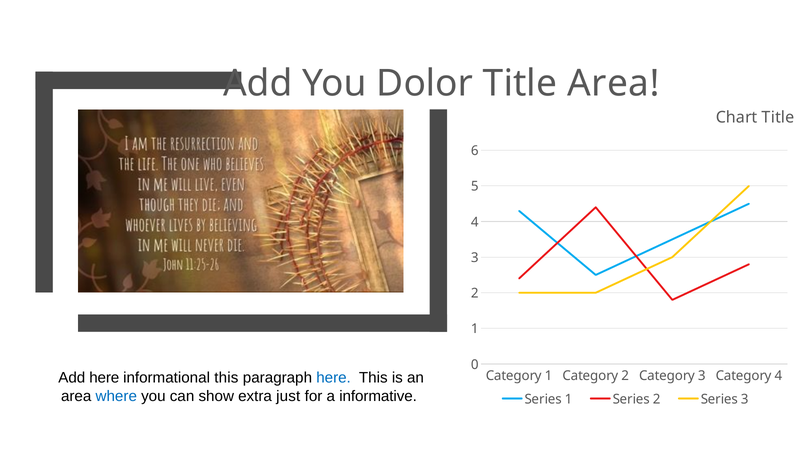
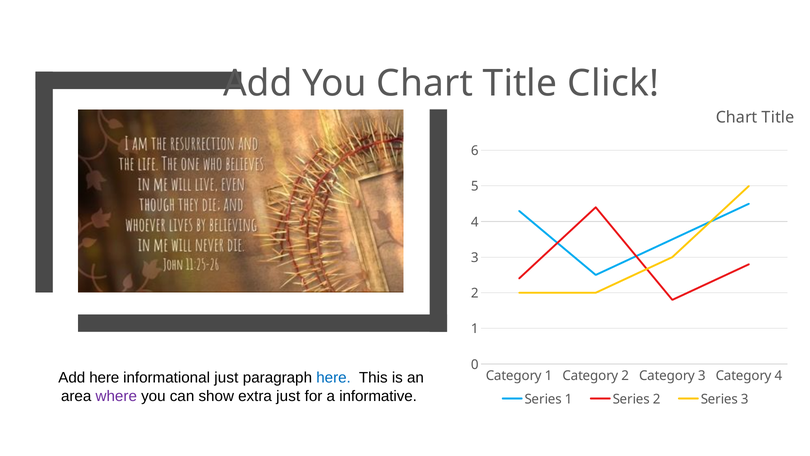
You Dolor: Dolor -> Chart (425, 83)
Title Area: Area -> Click (613, 83)
informational this: this -> just (226, 378)
where colour: blue -> purple (116, 396)
